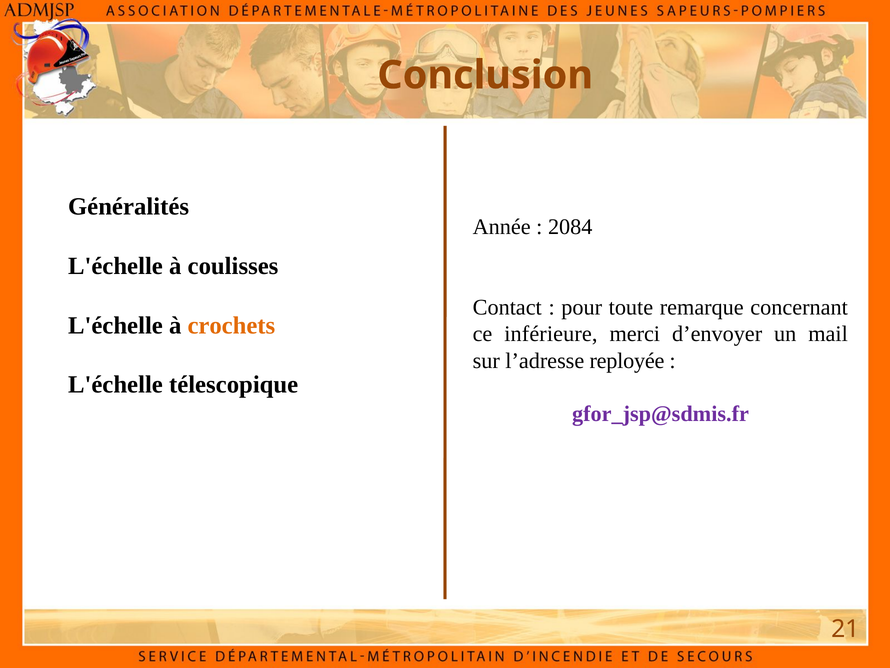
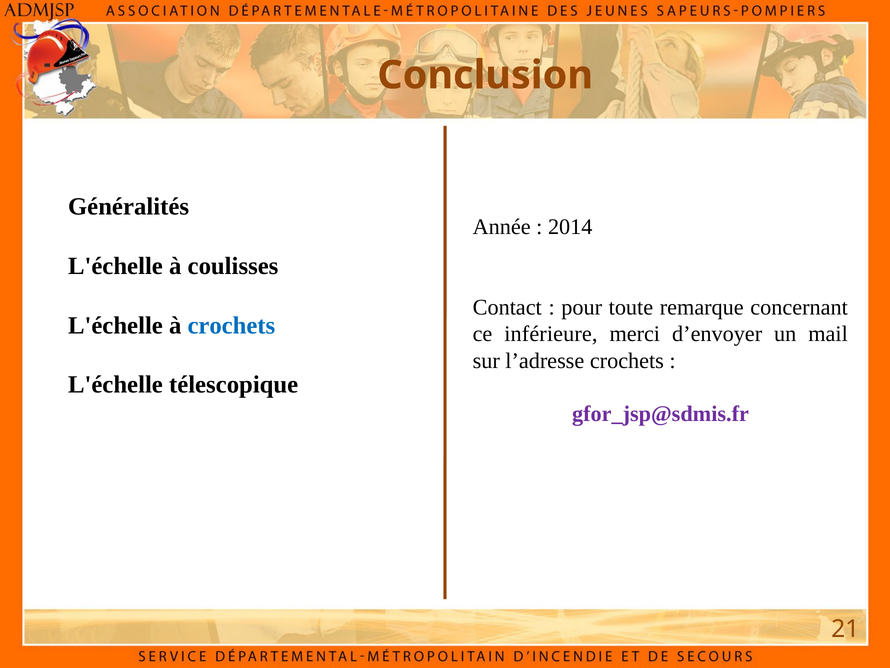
2084: 2084 -> 2014 (570, 227)
crochets colour: orange -> blue (231, 325)
l’adresse reployée: reployée -> crochets (627, 360)
